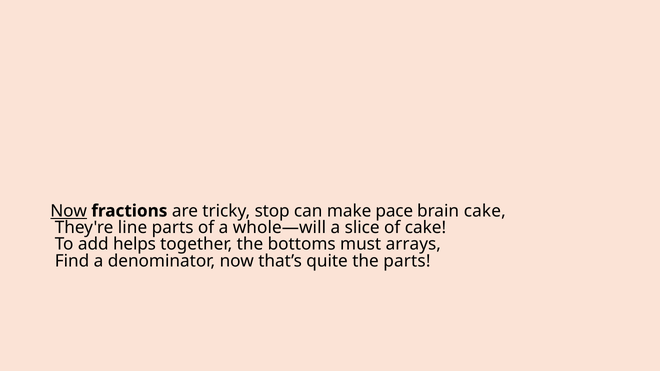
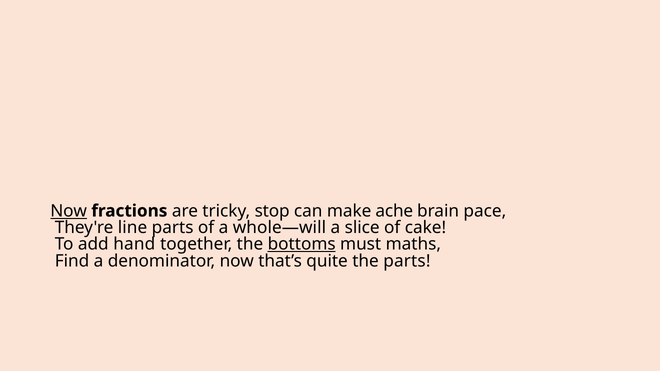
pace: pace -> ache (394, 211)
brain cake: cake -> pace (485, 211)
helps: helps -> hand (134, 244)
bottoms underline: none -> present (302, 244)
arrays: arrays -> maths (413, 244)
